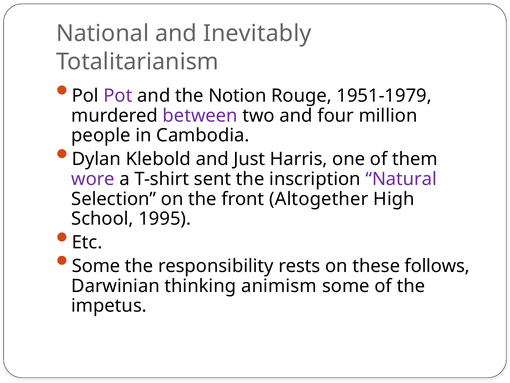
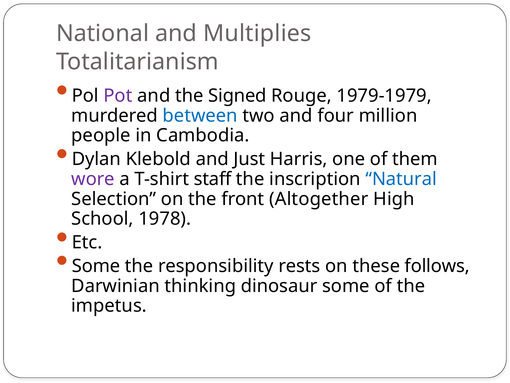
Inevitably: Inevitably -> Multiplies (257, 34)
Notion: Notion -> Signed (237, 96)
1951-1979: 1951-1979 -> 1979-1979 (384, 96)
between colour: purple -> blue (200, 115)
sent: sent -> staff (213, 179)
Natural colour: purple -> blue (401, 179)
1995: 1995 -> 1978 (165, 219)
animism: animism -> dinosaur (279, 286)
